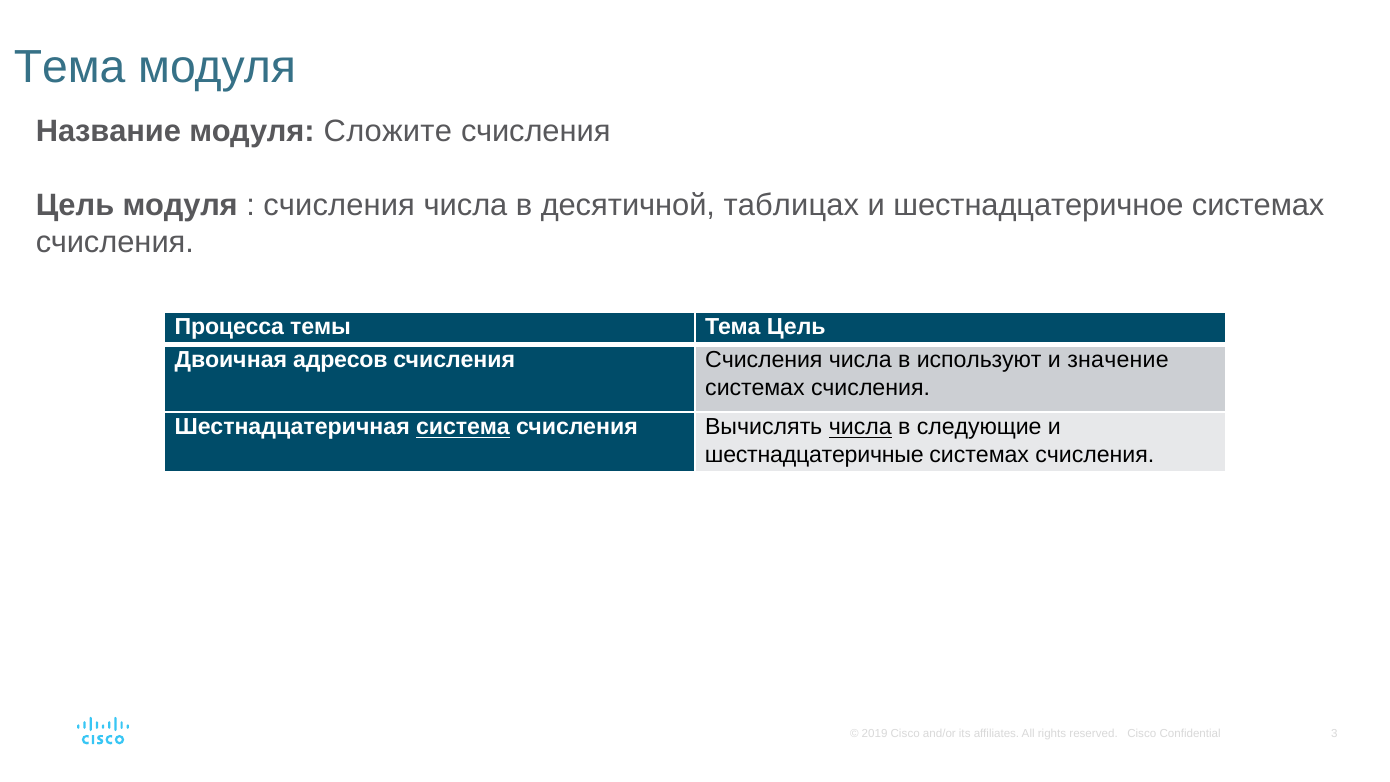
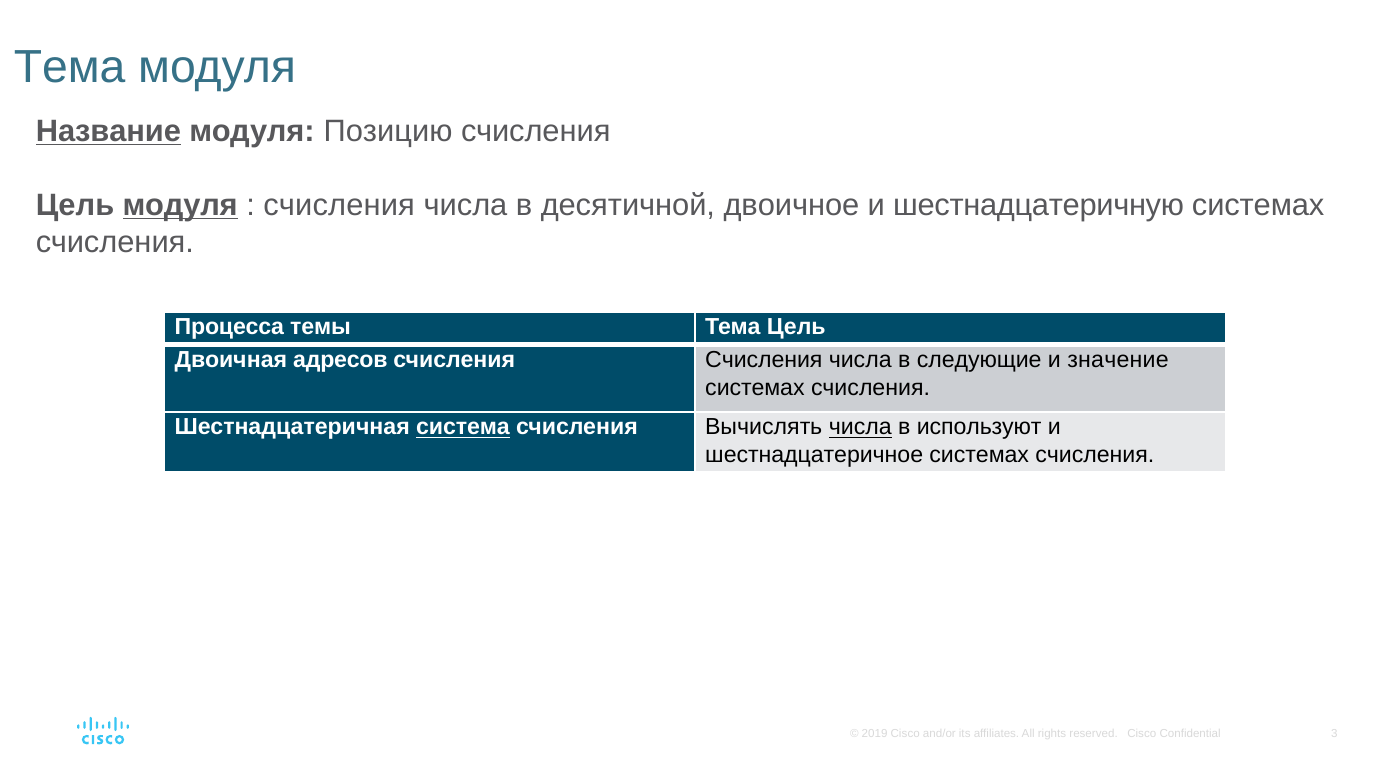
Название underline: none -> present (108, 131)
Сложите: Сложите -> Позицию (388, 131)
модуля underline: none -> present (180, 205)
таблицах: таблицах -> двоичное (791, 205)
шестнадцатеричное: шестнадцатеричное -> шестнадцатеричную (1039, 205)
используют: используют -> следующие (979, 360)
следующие: следующие -> используют (979, 427)
шестнадцатеричные: шестнадцатеричные -> шестнадцатеричное (814, 455)
